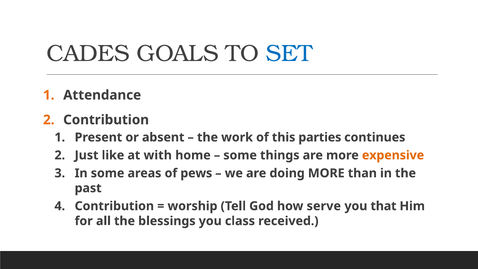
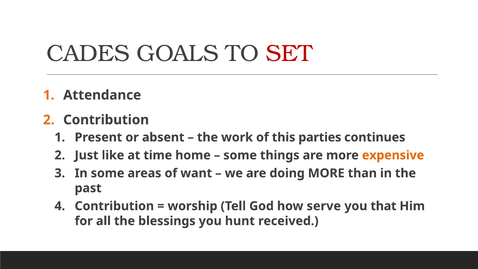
SET colour: blue -> red (289, 54)
with: with -> time (158, 155)
pews: pews -> want (196, 173)
class: class -> hunt (240, 221)
